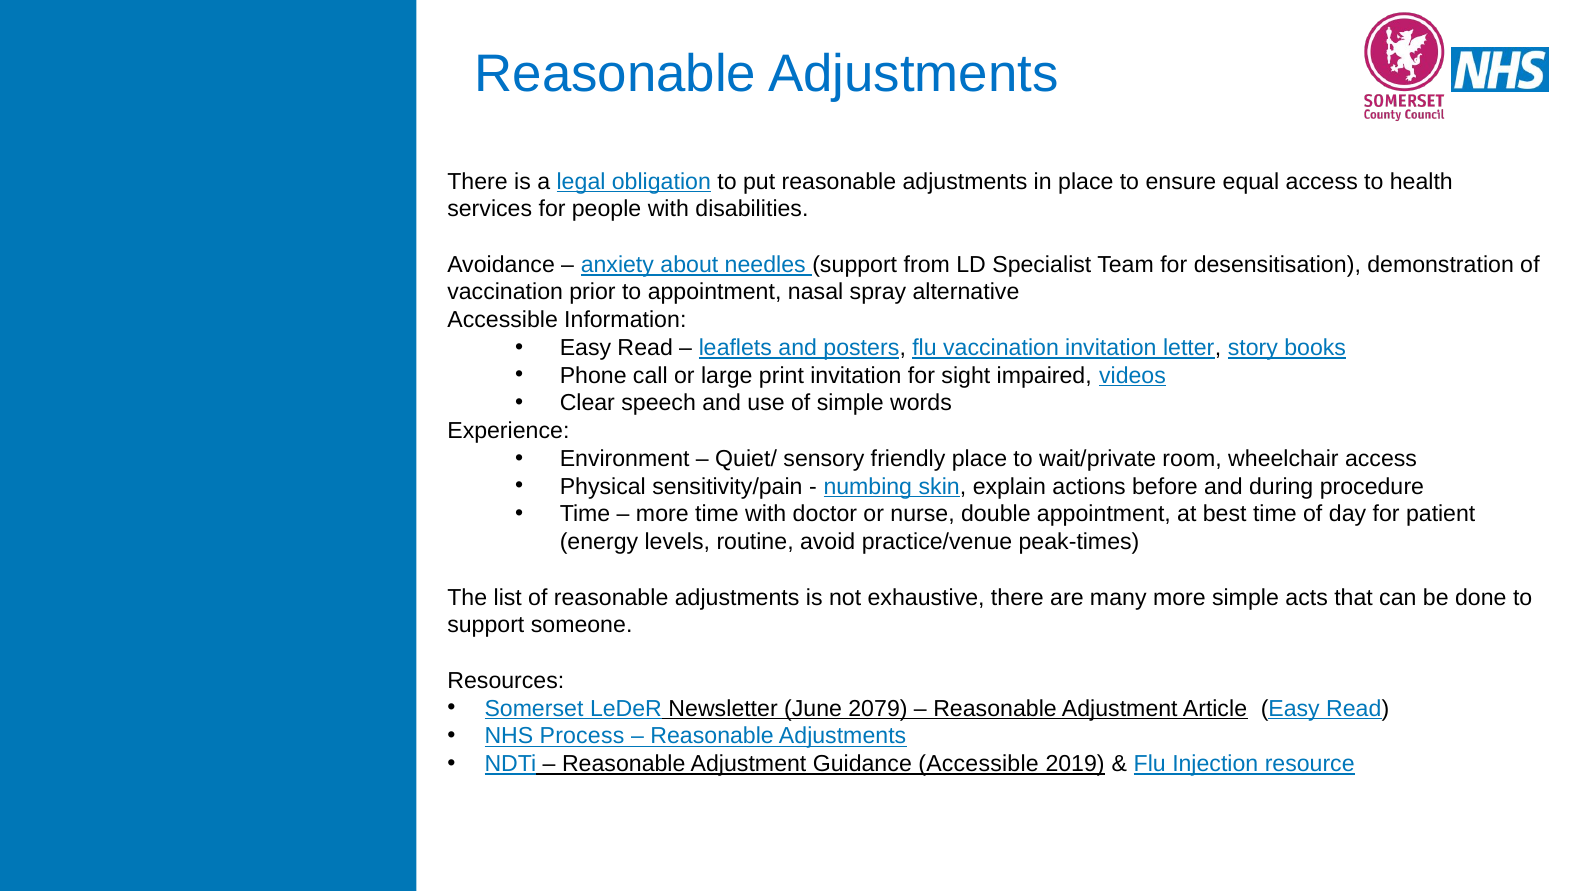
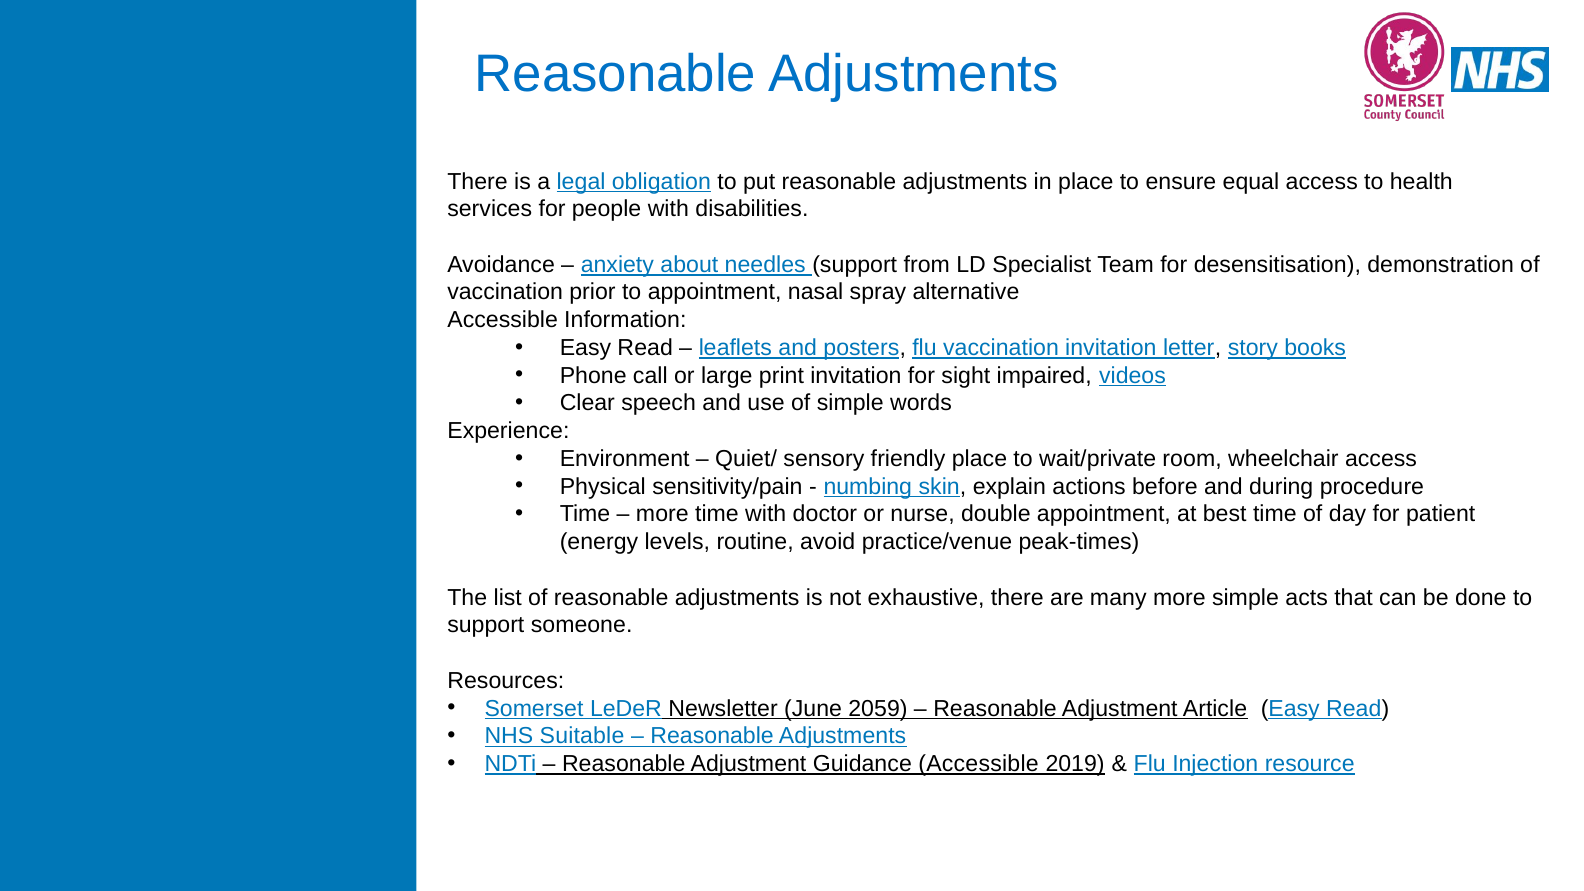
2079: 2079 -> 2059 (878, 708)
Process: Process -> Suitable (582, 736)
